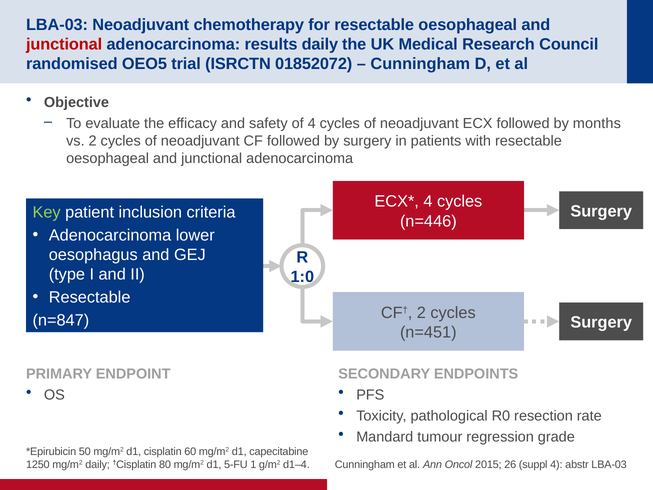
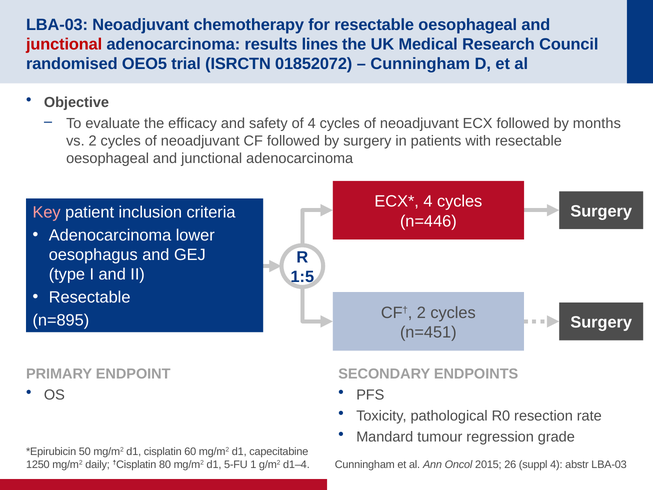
results daily: daily -> lines (320, 44)
Key colour: light green -> pink (47, 212)
1:0: 1:0 -> 1:5 (302, 277)
n=847: n=847 -> n=895 (61, 320)
